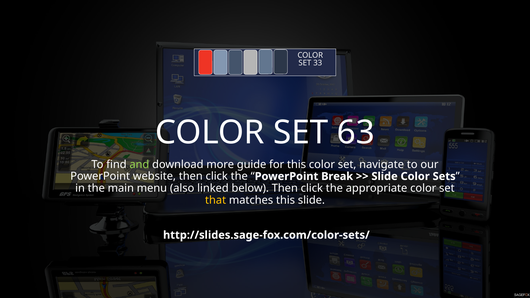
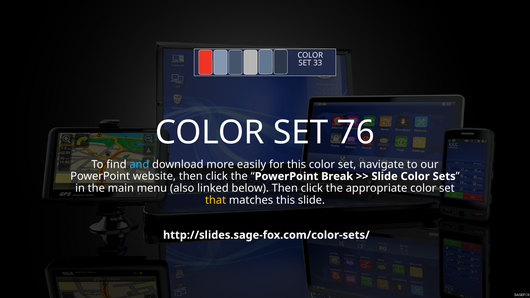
63: 63 -> 76 (356, 132)
and colour: light green -> light blue (139, 164)
guide: guide -> easily (252, 164)
